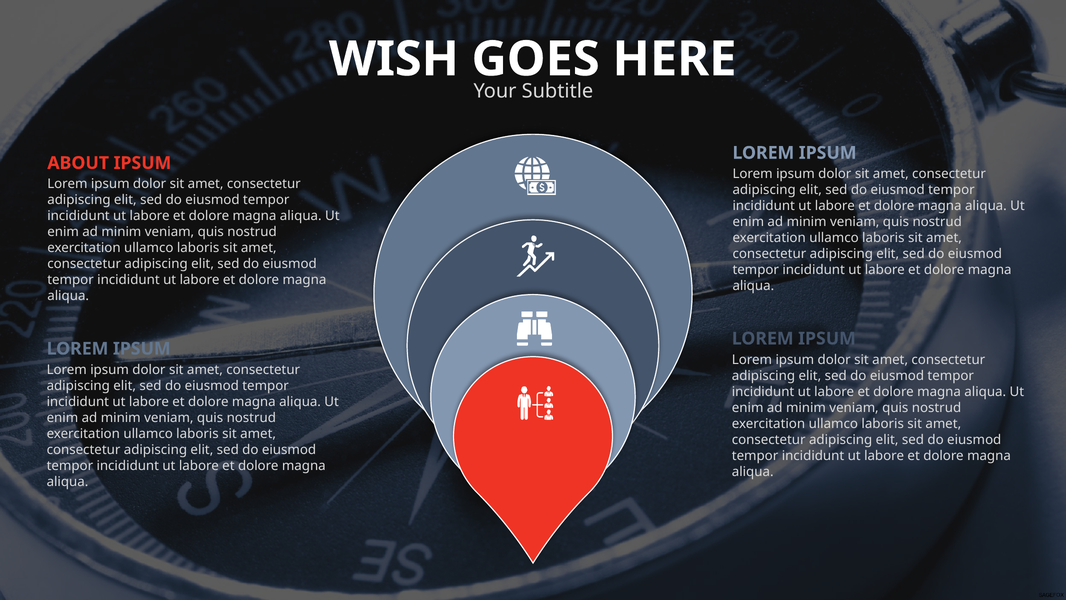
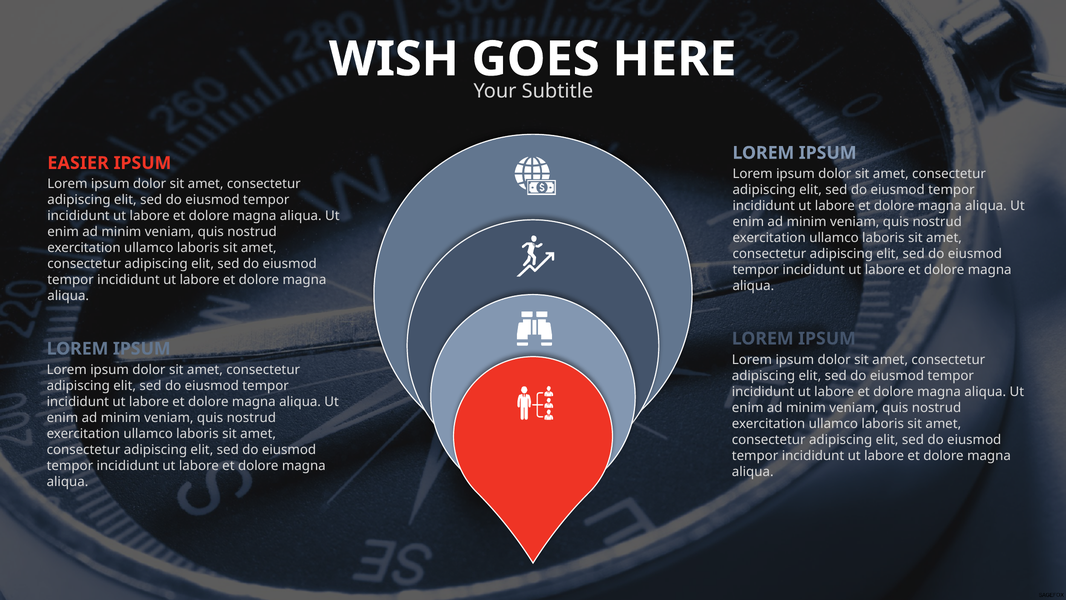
ABOUT: ABOUT -> EASIER (78, 163)
